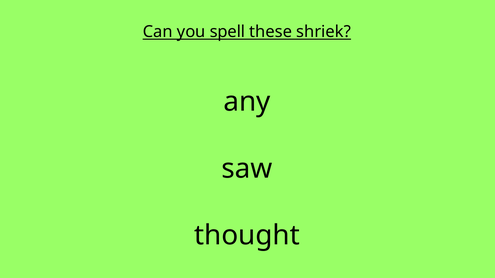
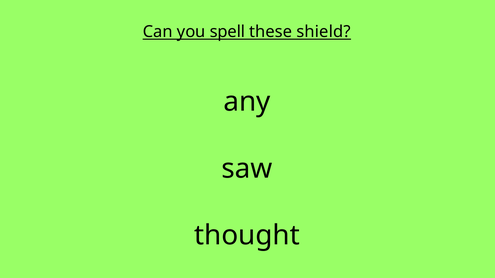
shriek: shriek -> shield (324, 32)
